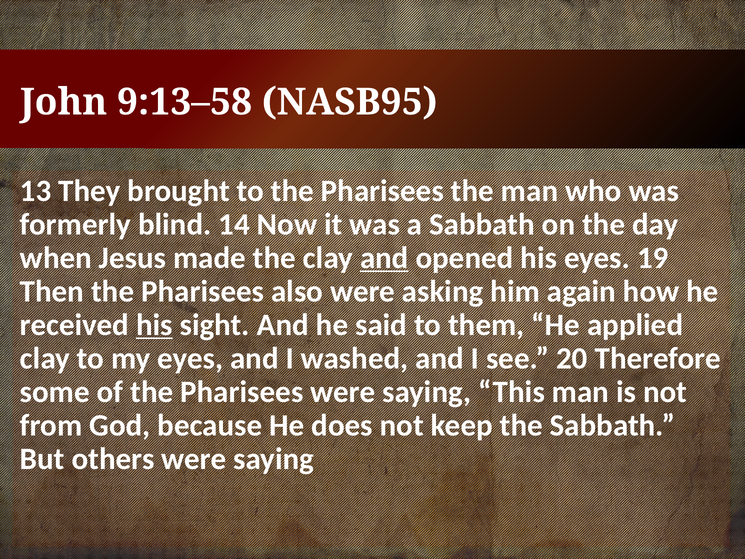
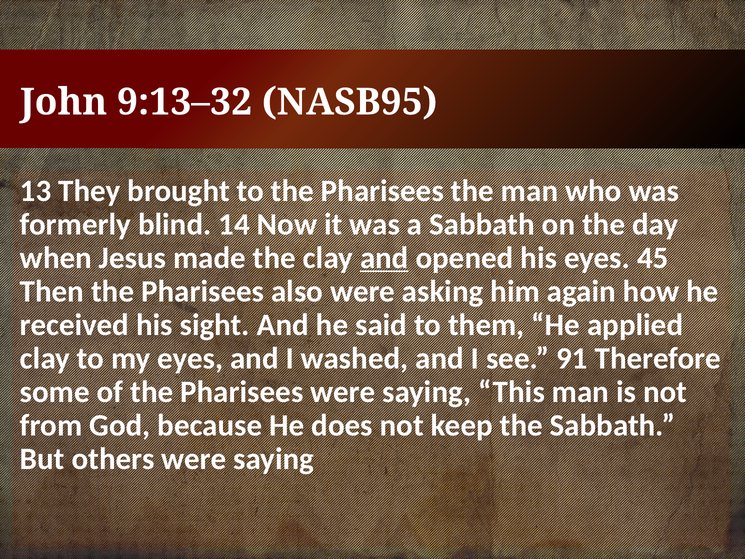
9:13–58: 9:13–58 -> 9:13–32 (184, 102)
19: 19 -> 45 (653, 258)
his underline: present -> none (154, 325)
20: 20 -> 91 (572, 358)
